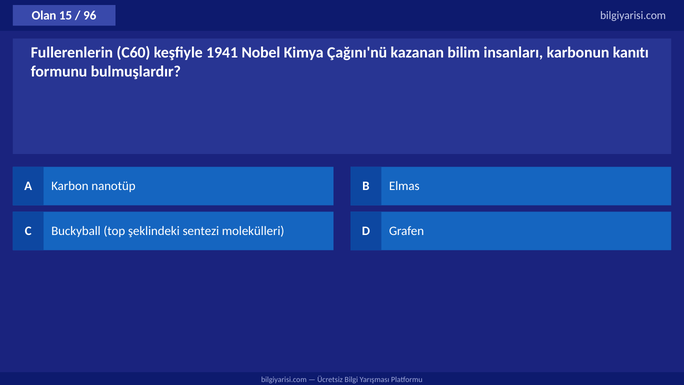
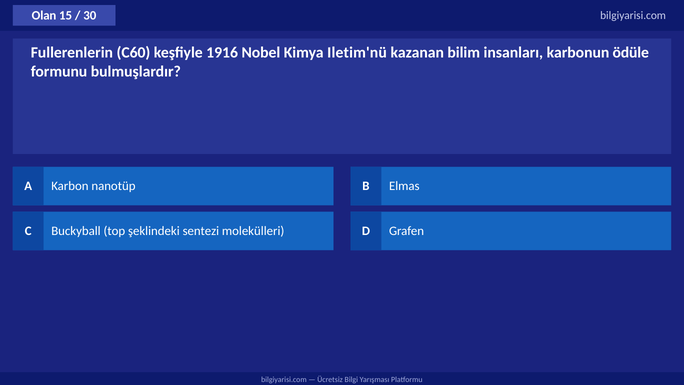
96: 96 -> 30 (90, 16)
1941: 1941 -> 1916 (222, 53)
Çağını'nü: Çağını'nü -> Iletim'nü (357, 53)
kanıtı: kanıtı -> ödüle (631, 53)
